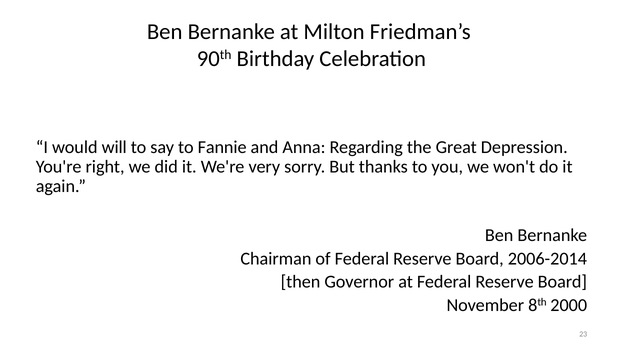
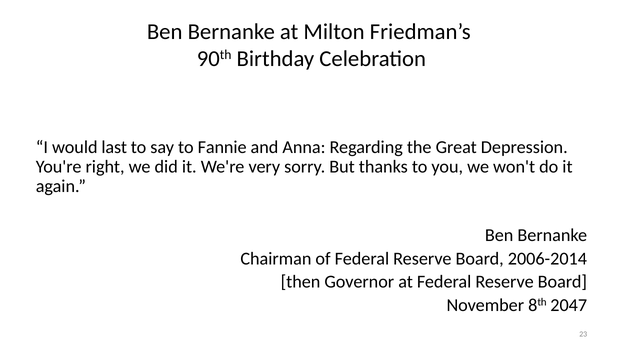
will: will -> last (114, 147)
2000: 2000 -> 2047 (569, 306)
